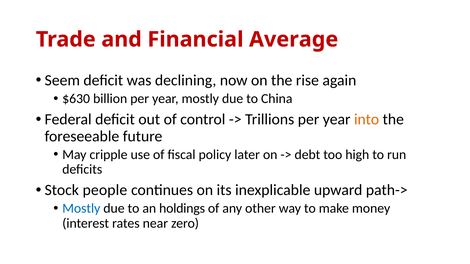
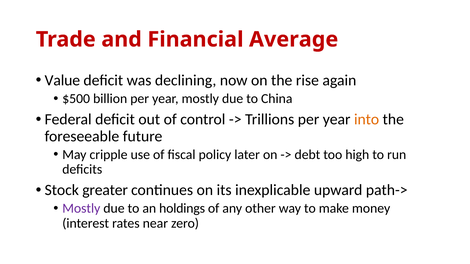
Seem: Seem -> Value (62, 81)
$630: $630 -> $500 (76, 99)
people: people -> greater (105, 190)
Mostly colour: blue -> purple (81, 209)
